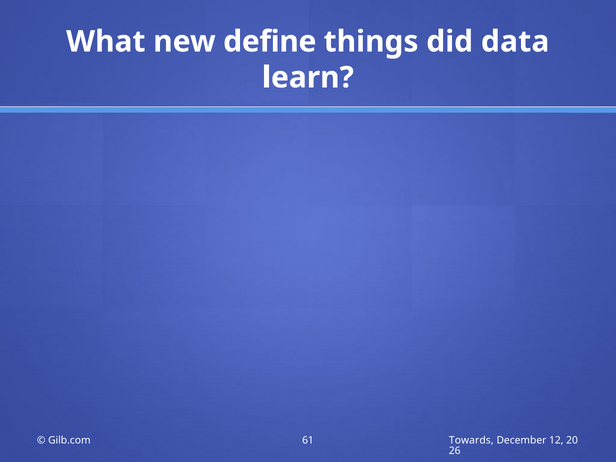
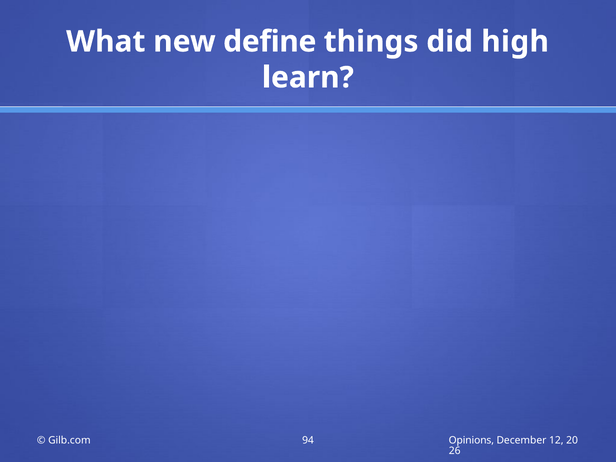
data: data -> high (515, 42)
61: 61 -> 94 (308, 440)
Towards: Towards -> Opinions (471, 440)
